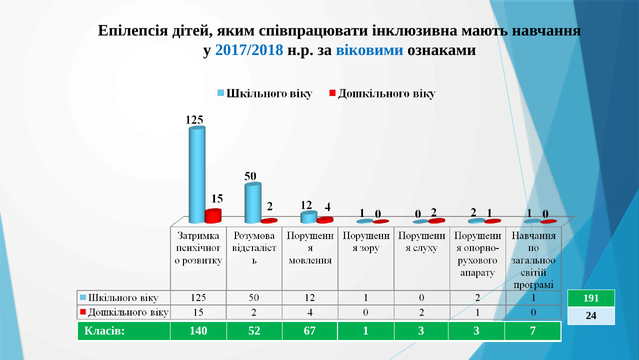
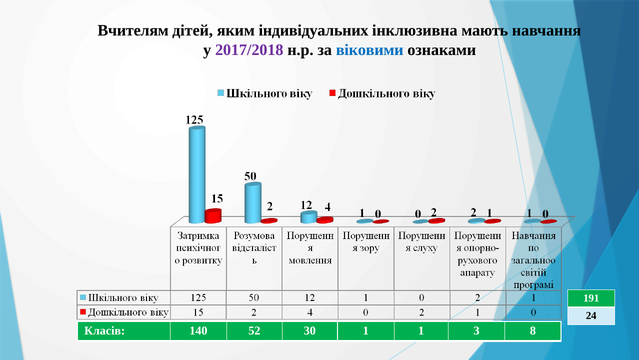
Епілепсія: Епілепсія -> Вчителям (133, 31)
співпрацювати: співпрацювати -> індивідуальних (314, 31)
2017/2018 colour: blue -> purple (249, 50)
67: 67 -> 30 (310, 330)
1 3: 3 -> 1 (421, 330)
7: 7 -> 8 (533, 330)
